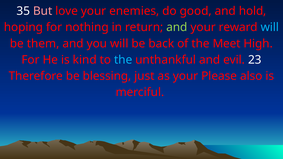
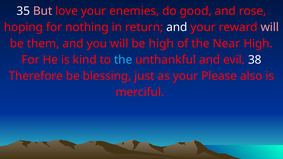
hold: hold -> rose (253, 11)
and colour: light green -> white (177, 27)
will colour: light blue -> pink (270, 27)
be back: back -> high (161, 44)
Meet: Meet -> Near (226, 44)
23: 23 -> 38 (255, 60)
